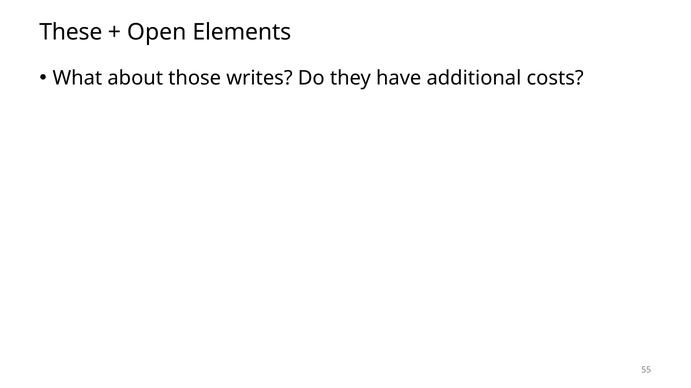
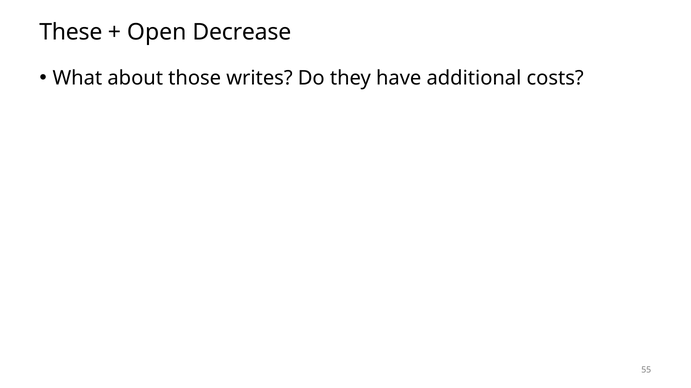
Elements: Elements -> Decrease (242, 32)
